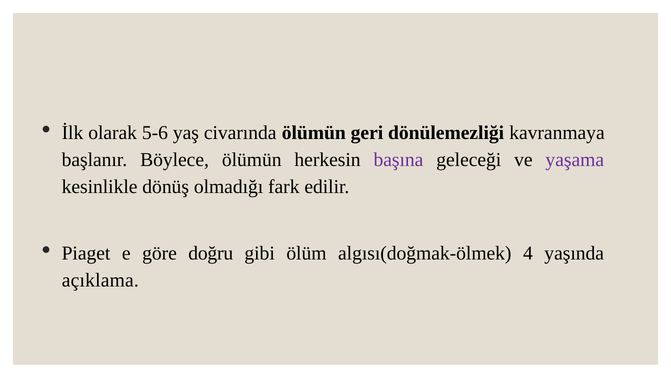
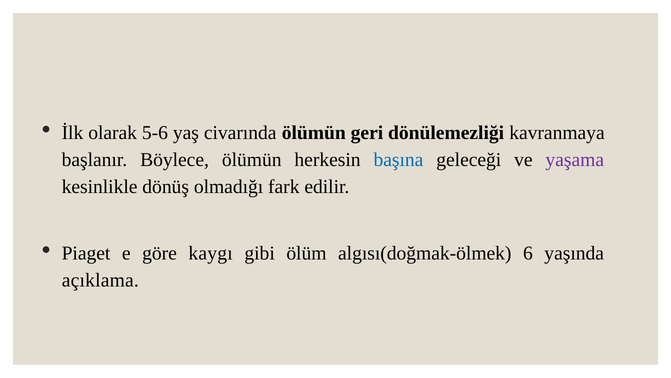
başına colour: purple -> blue (398, 160)
doğru: doğru -> kaygı (211, 253)
4: 4 -> 6 (528, 253)
